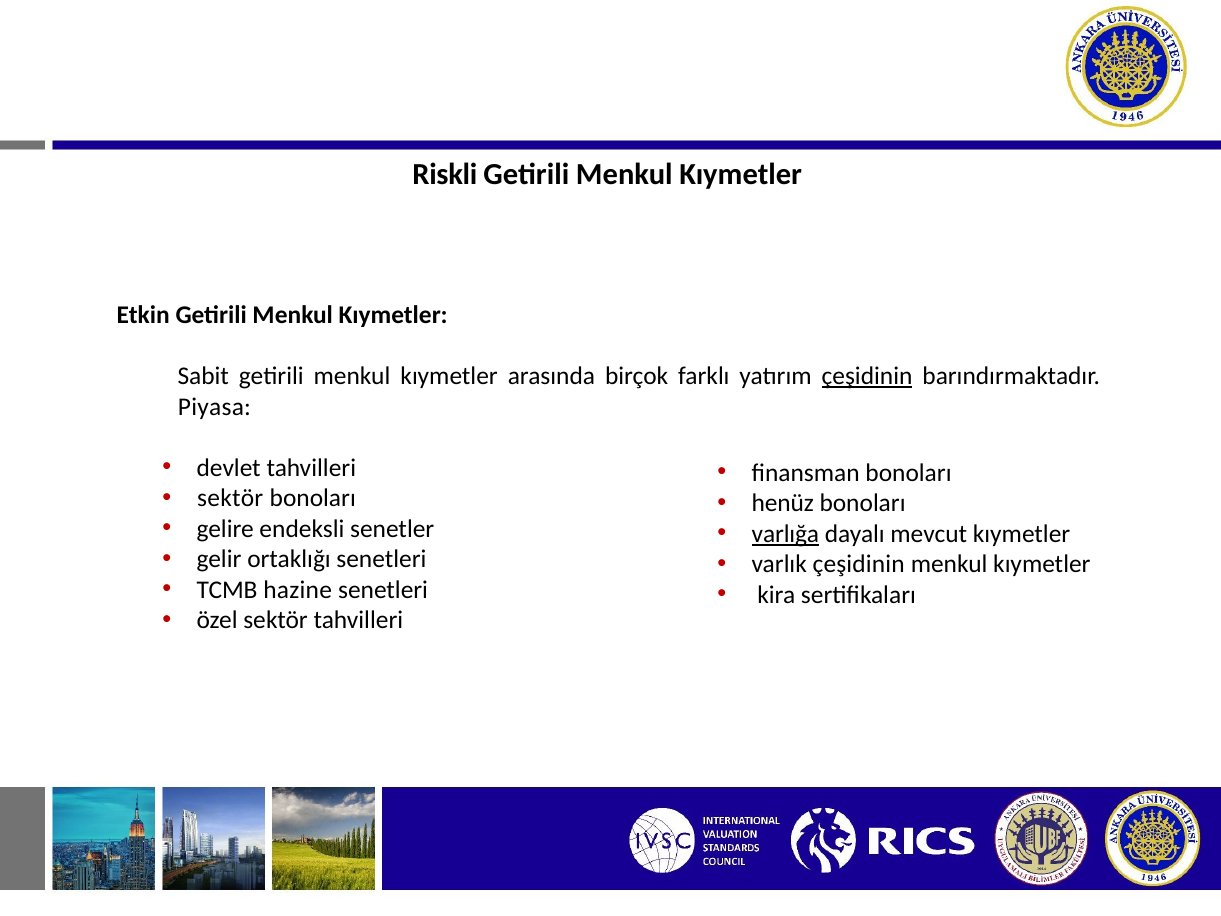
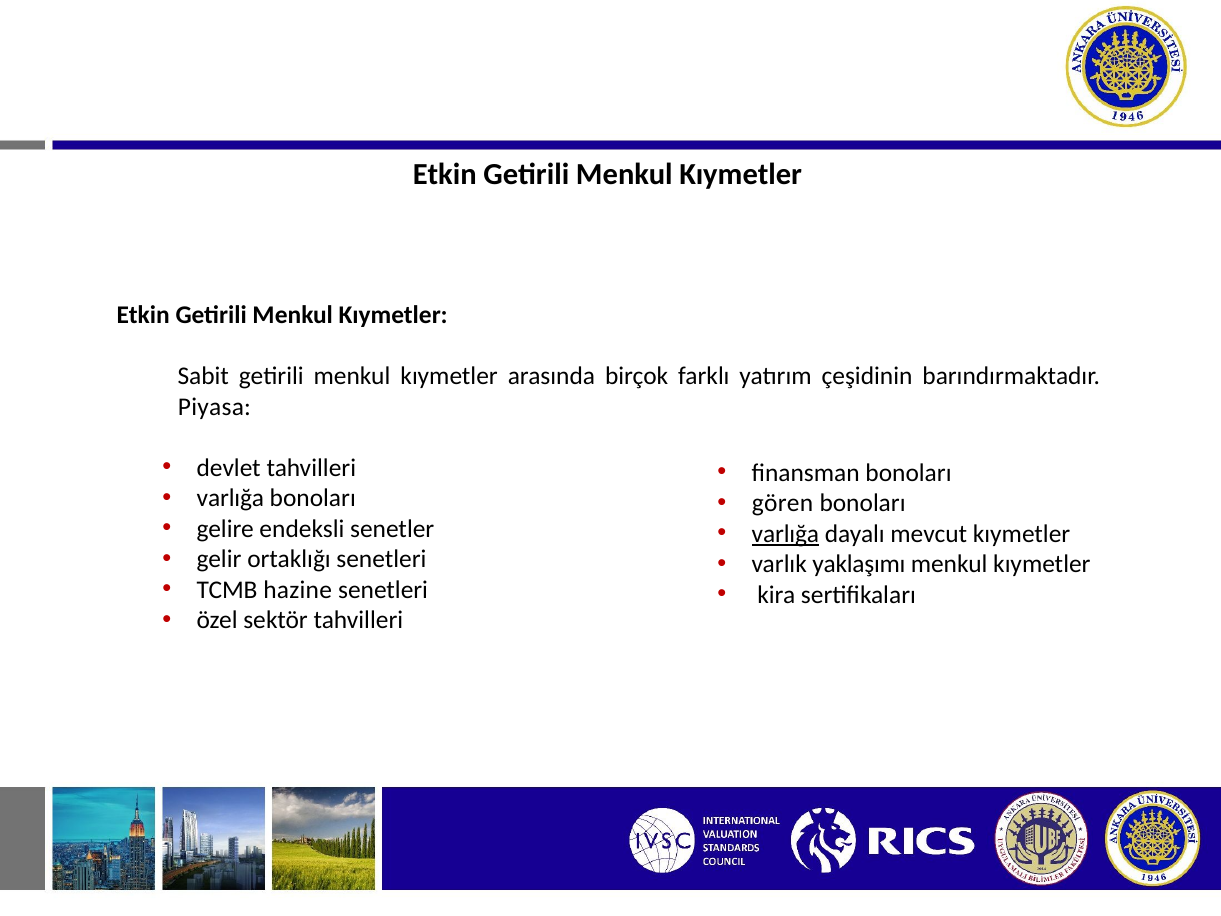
Riskli: Riskli -> Etkin (445, 175)
çeşidinin underline: present -> none (867, 376)
sektör: sektör -> varlığa (230, 498)
henüz: henüz -> gören (783, 503)
varlık çeşidinin: çeşidinin -> yaklaşımı (859, 564)
